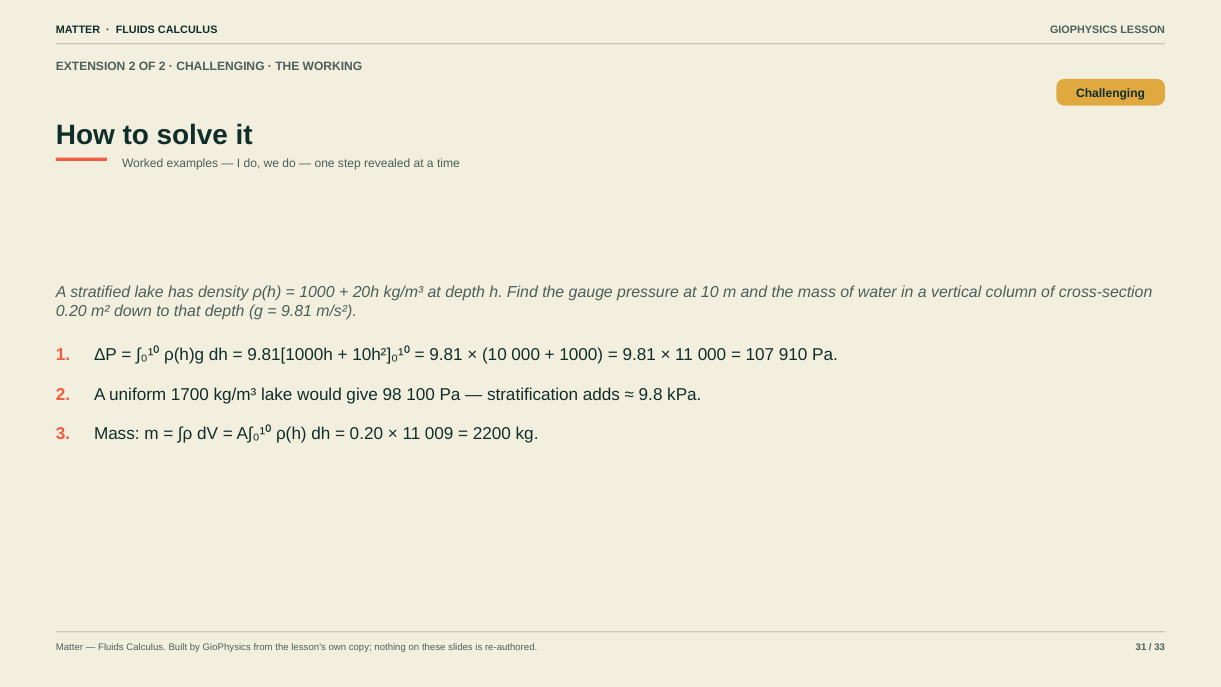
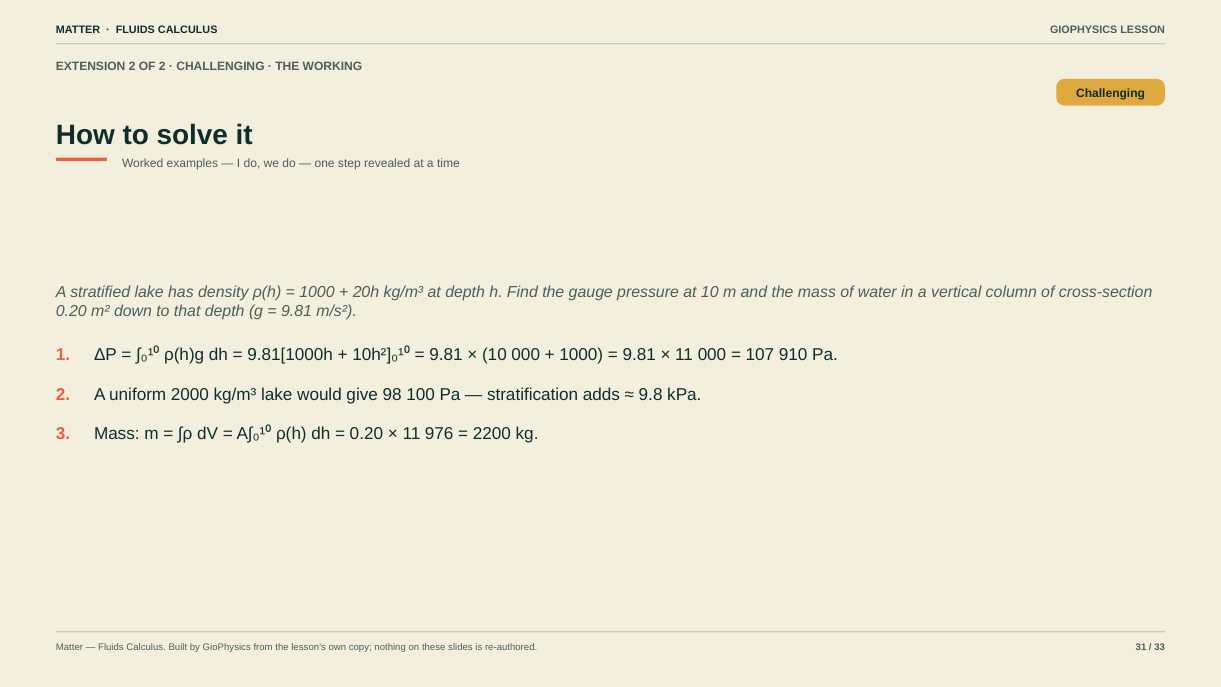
1700: 1700 -> 2000 (190, 394)
009: 009 -> 976 (439, 434)
